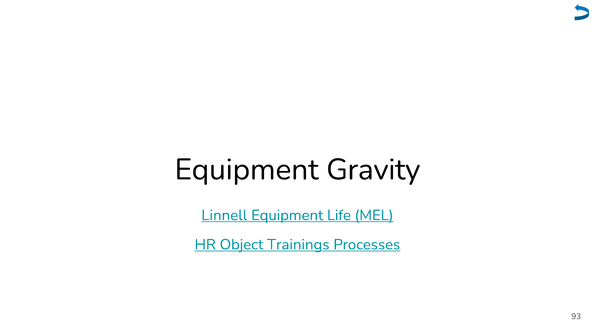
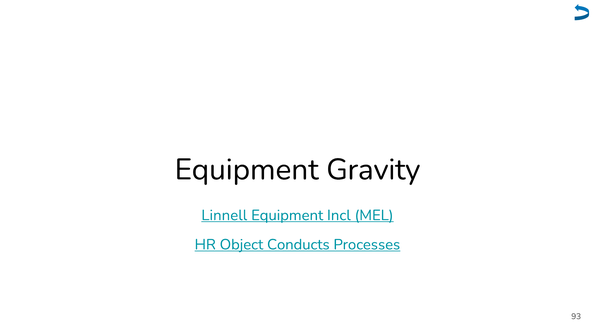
Life: Life -> Incl (339, 215)
Trainings: Trainings -> Conducts (298, 244)
